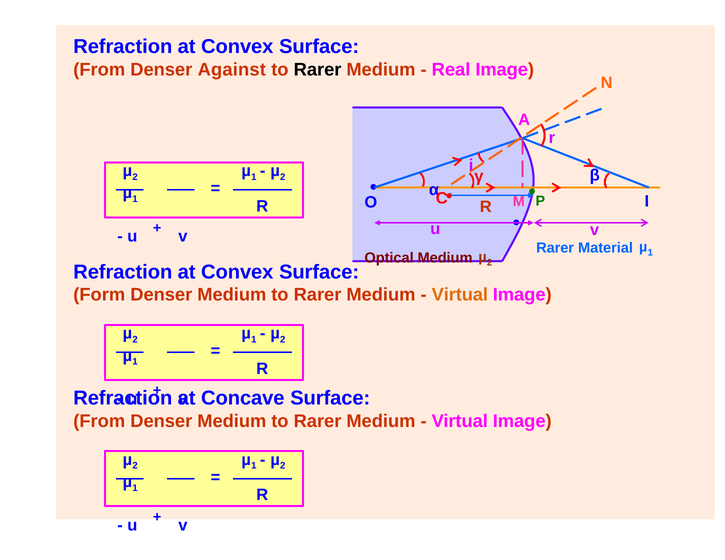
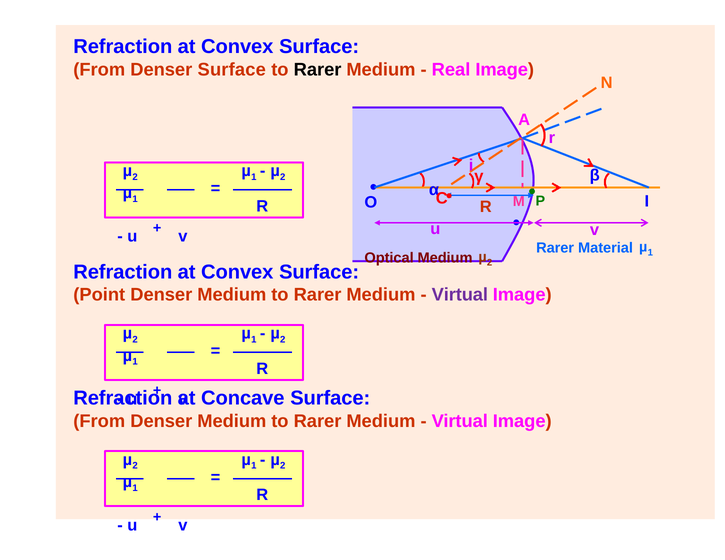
Denser Against: Against -> Surface (232, 70)
Form: Form -> Point (99, 295)
Virtual colour: orange -> purple (460, 295)
